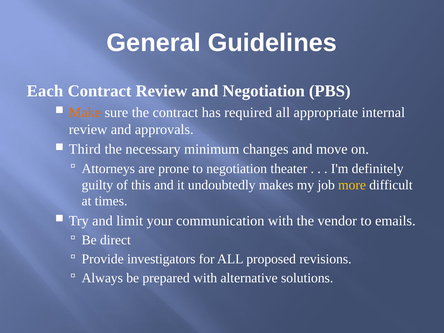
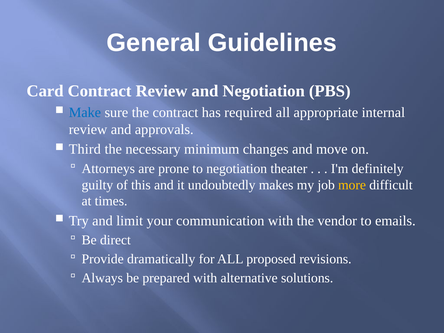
Each: Each -> Card (45, 91)
Make colour: orange -> blue (85, 112)
investigators: investigators -> dramatically (161, 259)
